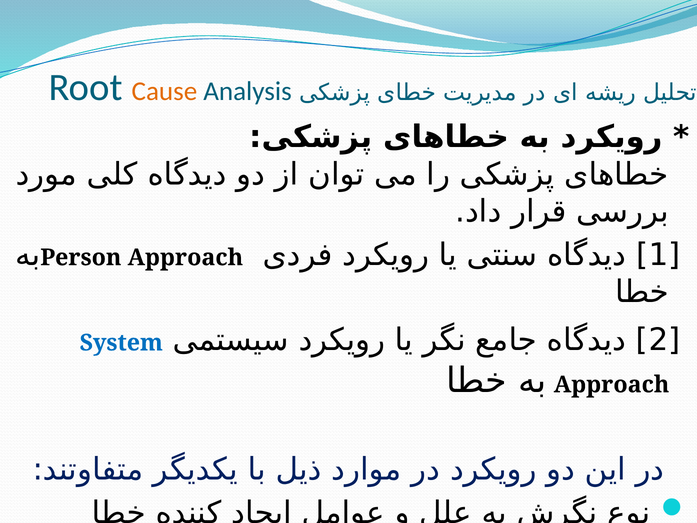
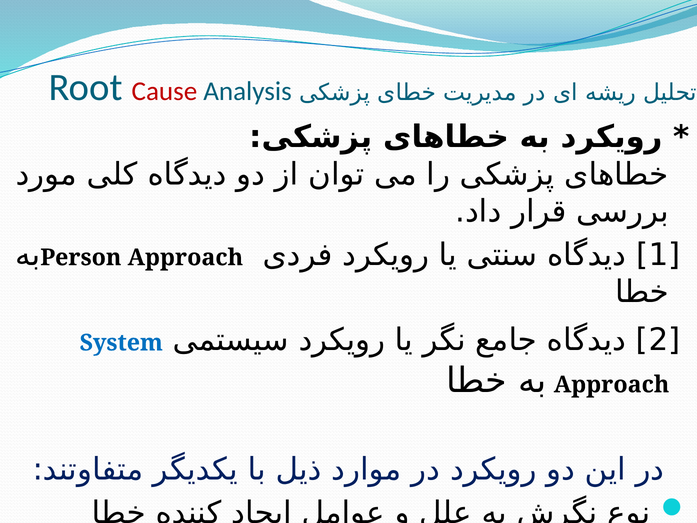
Cause colour: orange -> red (164, 91)
